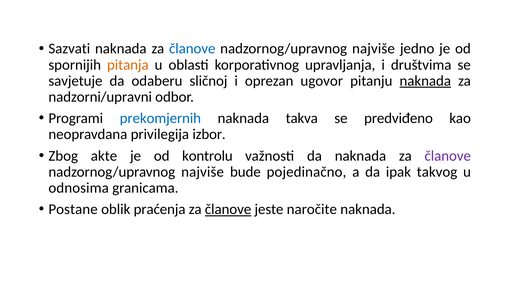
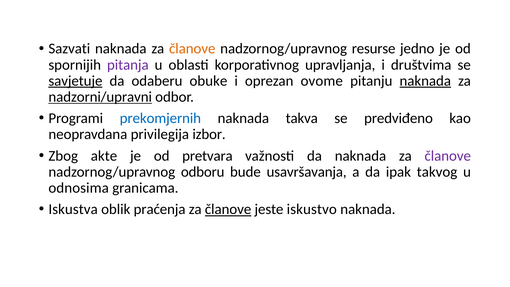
članove colour: blue -> orange (192, 49)
najviše: najviše -> resurse (374, 49)
pitanja colour: orange -> purple (128, 65)
savjetuje underline: none -> present (75, 81)
sličnoj: sličnoj -> obuke (208, 81)
ugovor: ugovor -> ovome (322, 81)
nadzorni/upravni underline: none -> present (100, 97)
kontrolu: kontrolu -> pretvara (207, 156)
najviše: najviše -> odboru (203, 172)
pojedinačno: pojedinačno -> usavršavanja (307, 172)
Postane: Postane -> Iskustva (73, 209)
naročite: naročite -> iskustvo (312, 209)
